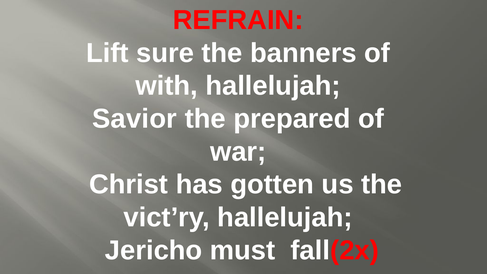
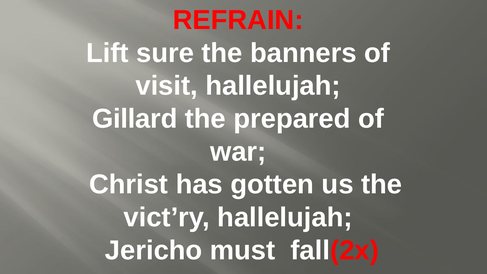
with: with -> visit (167, 86)
Savior: Savior -> Gillard (135, 119)
